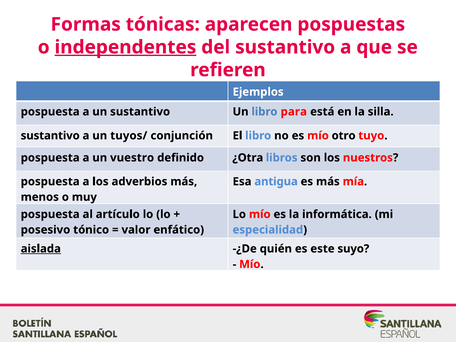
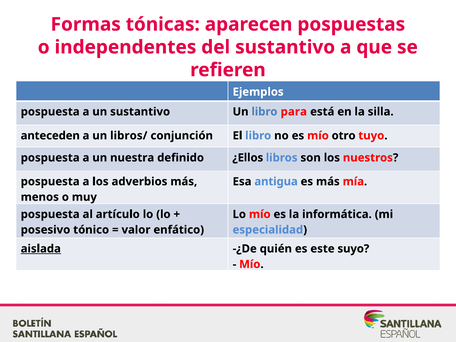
independentes underline: present -> none (125, 47)
sustantivo: sustantivo -> anteceden (50, 136)
tuyos/: tuyos/ -> libros/ (129, 136)
vuestro: vuestro -> nuestra (132, 158)
¿Otra: ¿Otra -> ¿Ellos (248, 158)
